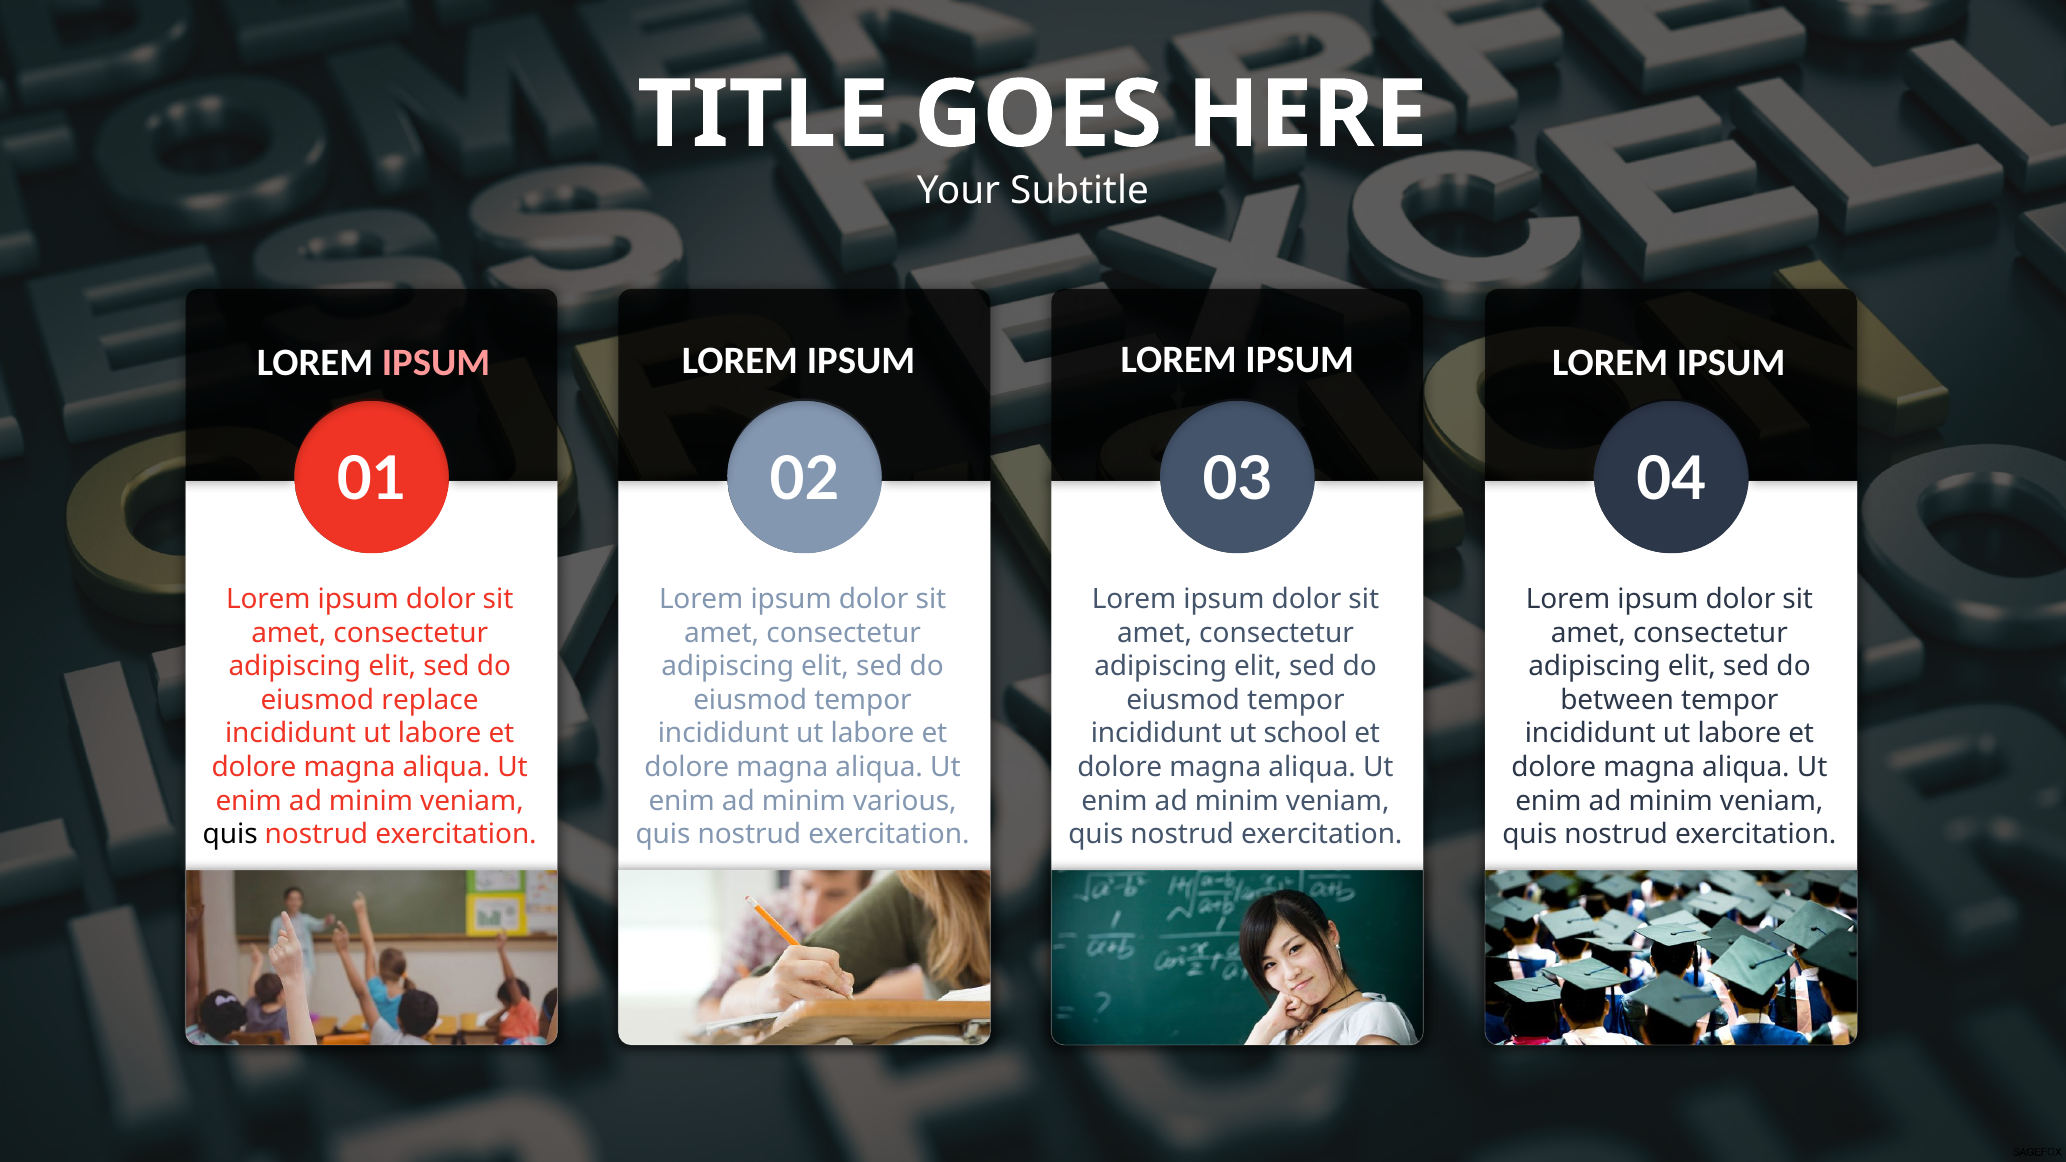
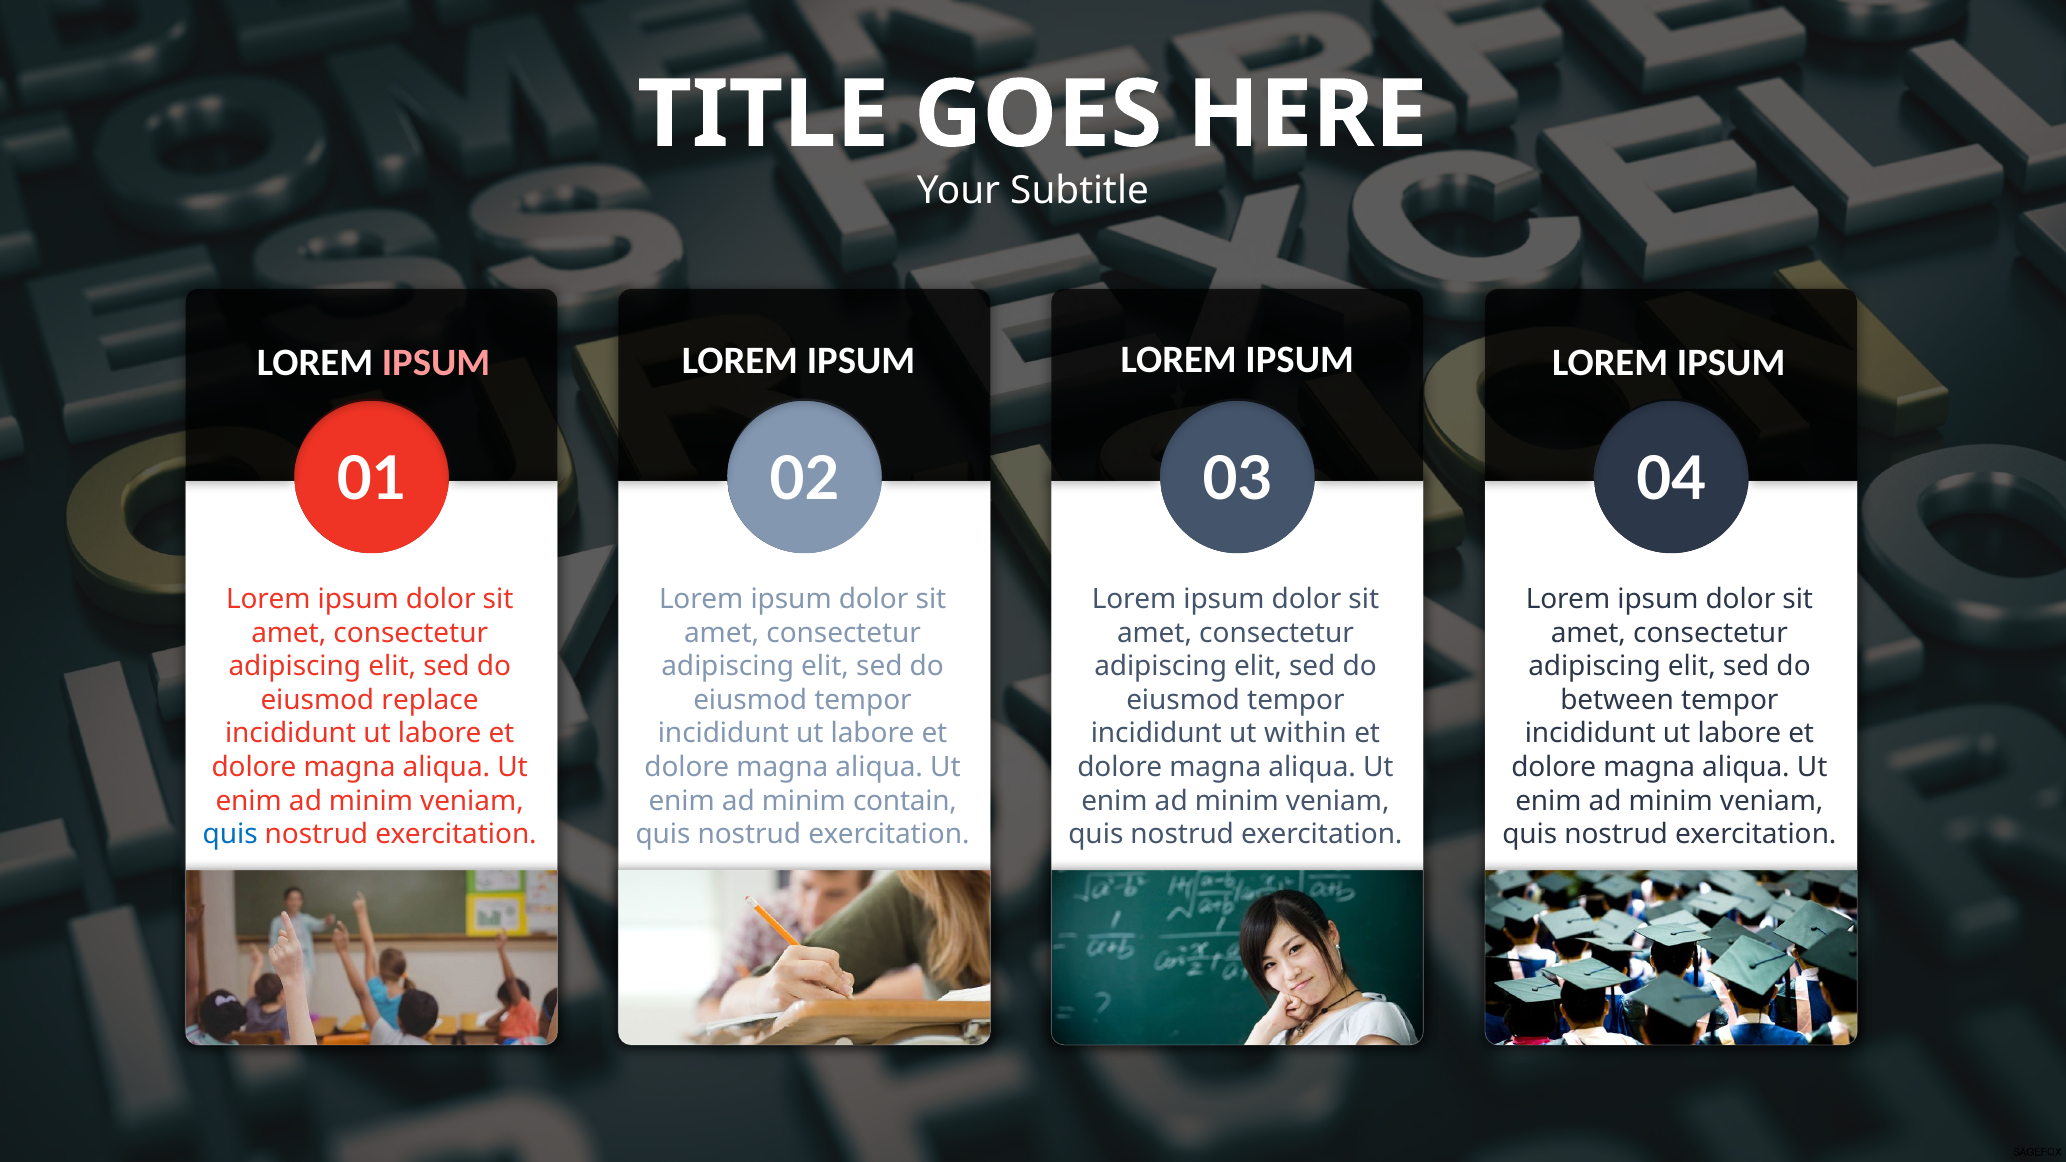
school: school -> within (1305, 734)
various: various -> contain (905, 801)
quis colour: black -> blue (230, 835)
